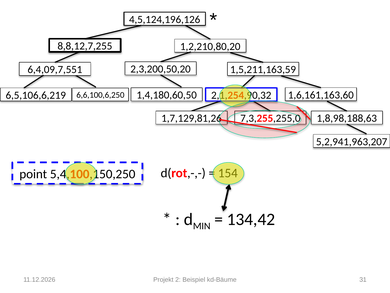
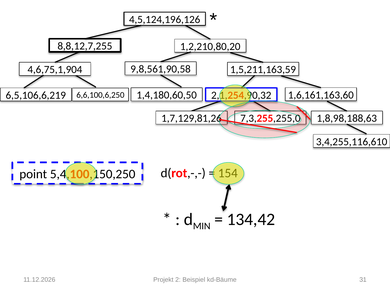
2,3,200,50,20: 2,3,200,50,20 -> 9,8,561,90,58 (161, 69)
6,4,09,7,551: 6,4,09,7,551 -> 4,6,75,1,904 (55, 70)
5,2,941,963,207: 5,2,941,963,207 -> 3,4,255,116,610 (352, 141)
